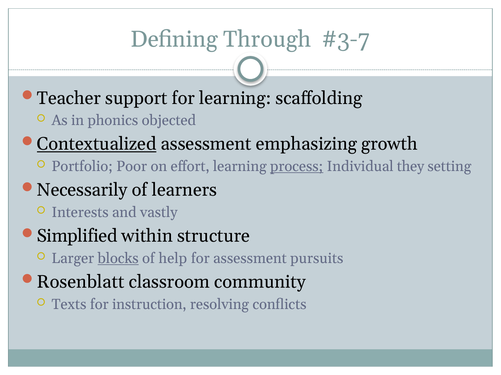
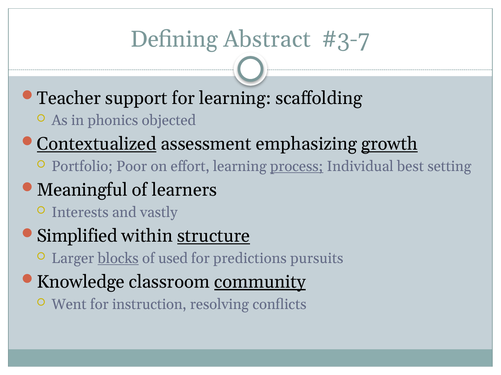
Through: Through -> Abstract (267, 39)
growth underline: none -> present (390, 144)
they: they -> best (410, 167)
Necessarily: Necessarily -> Meaningful (82, 190)
structure underline: none -> present (214, 236)
help: help -> used (173, 259)
for assessment: assessment -> predictions (250, 259)
Rosenblatt: Rosenblatt -> Knowledge (81, 282)
community underline: none -> present (260, 282)
Texts: Texts -> Went (69, 305)
